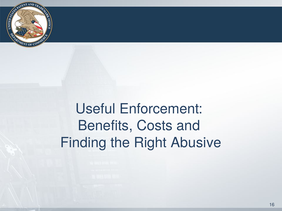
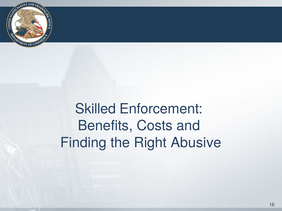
Useful: Useful -> Skilled (96, 109)
